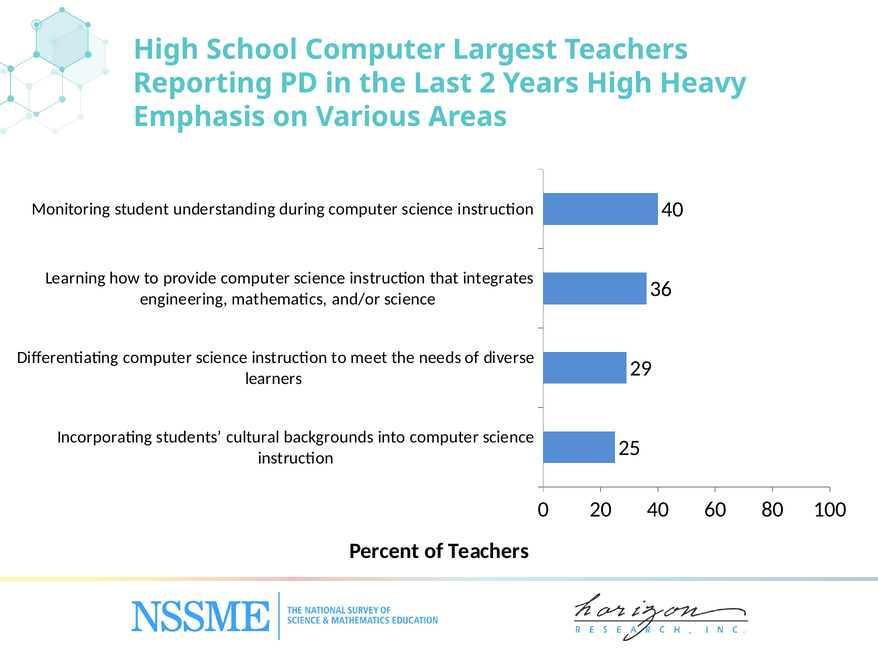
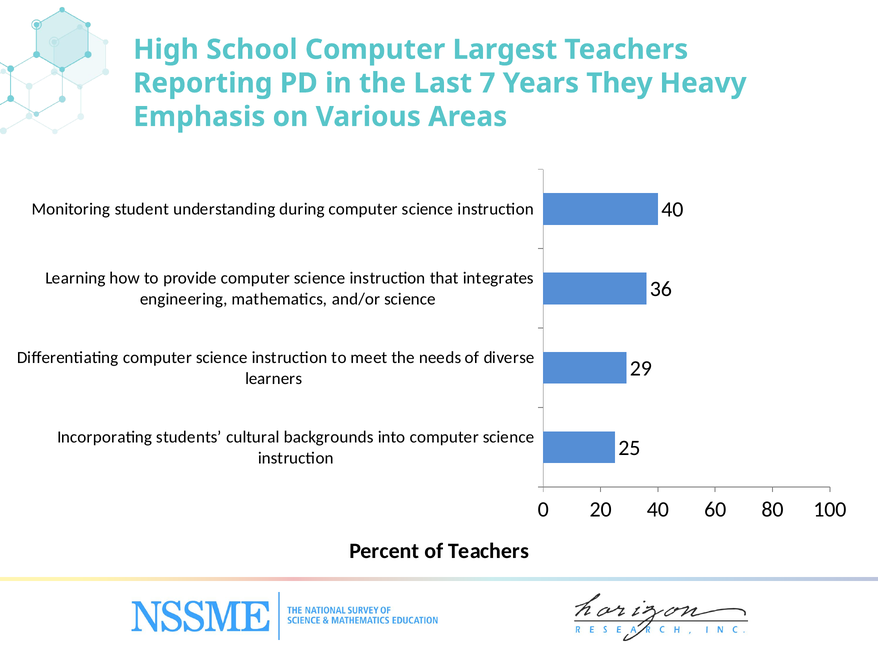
2: 2 -> 7 (487, 83)
Years High: High -> They (619, 83)
